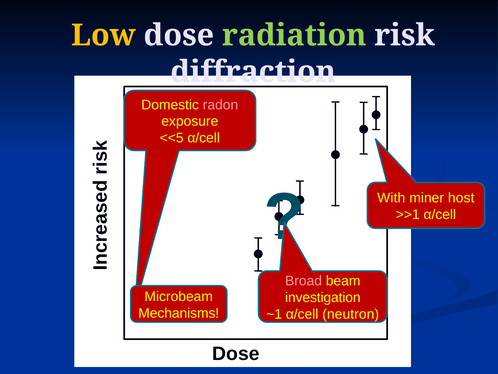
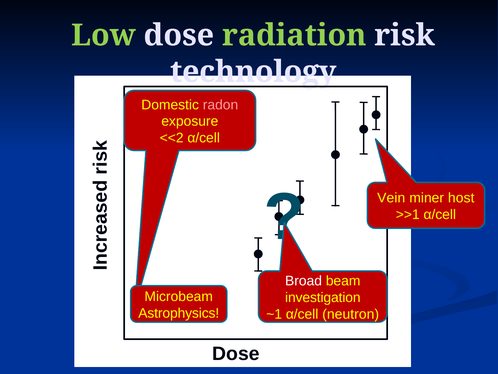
Low colour: yellow -> light green (103, 35)
diffraction: diffraction -> technology (253, 72)
<<5: <<5 -> <<2 (172, 138)
With: With -> Vein (391, 198)
Broad colour: pink -> white (304, 281)
Mechanisms: Mechanisms -> Astrophysics (179, 313)
